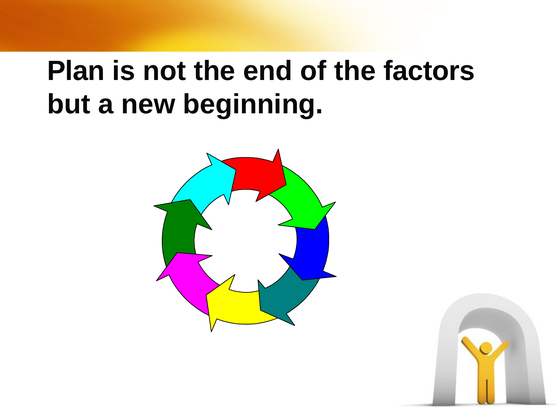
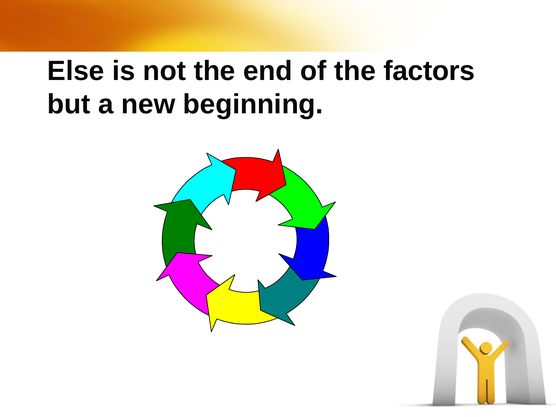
Plan: Plan -> Else (76, 71)
